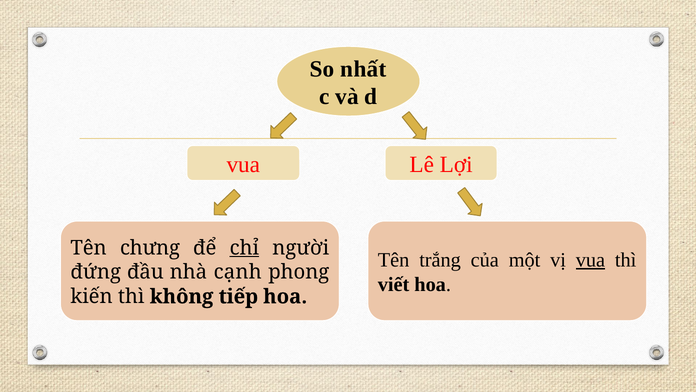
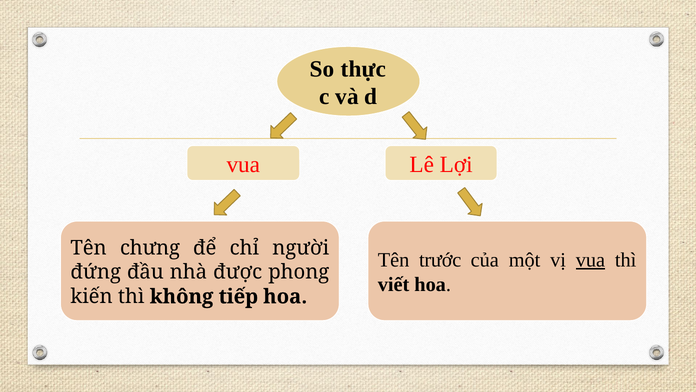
nhất: nhất -> thực (363, 69)
chỉ underline: present -> none (244, 248)
trắng: trắng -> trước (440, 260)
cạnh: cạnh -> được (238, 272)
